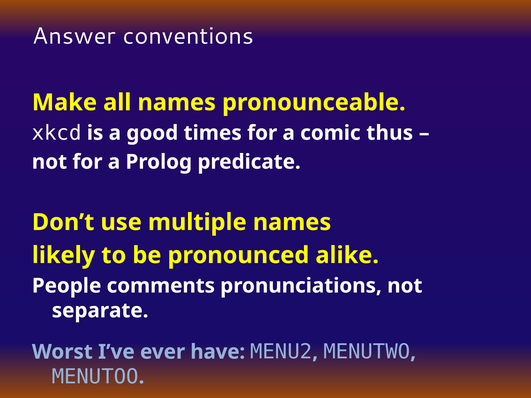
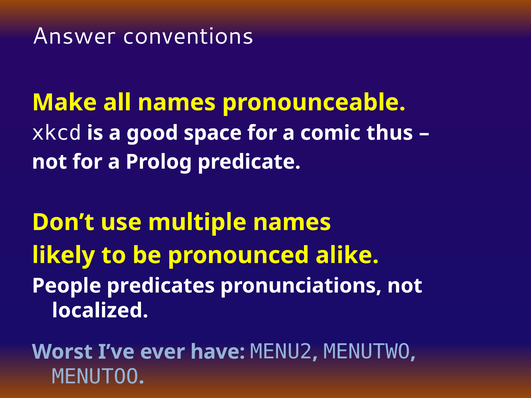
times: times -> space (213, 133)
comments: comments -> predicates (161, 286)
separate: separate -> localized (100, 311)
